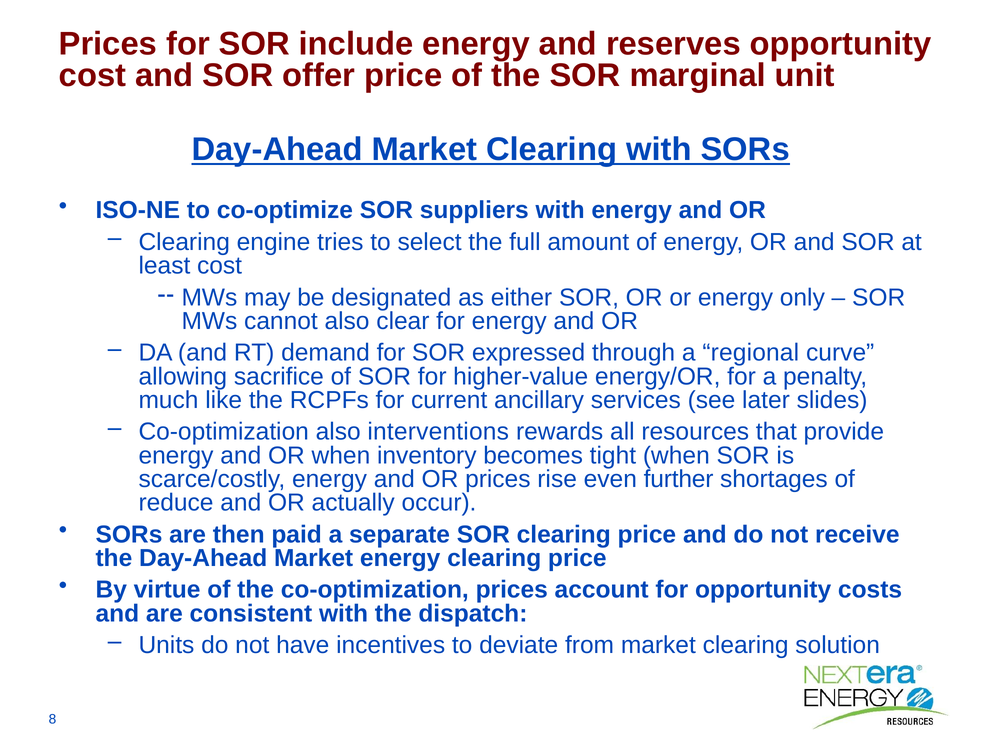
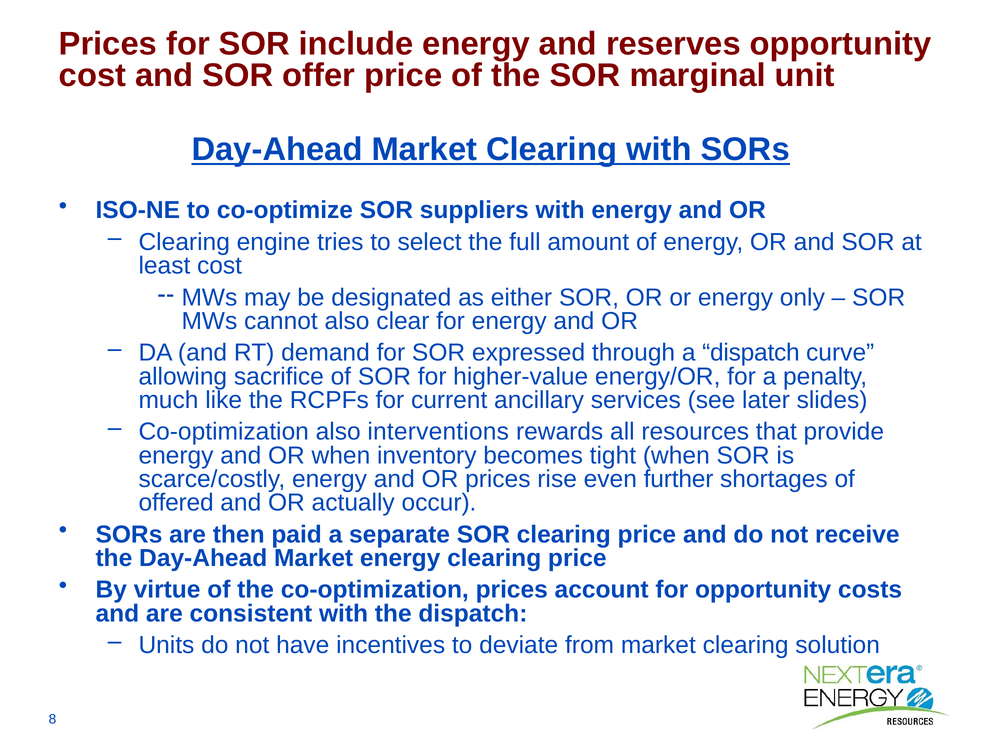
a regional: regional -> dispatch (751, 353)
reduce: reduce -> offered (176, 502)
